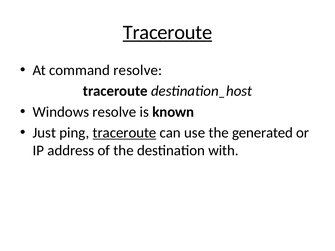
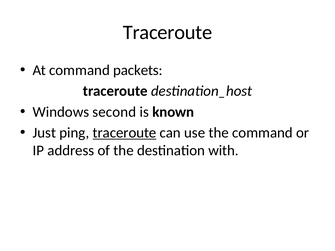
Traceroute underline: present -> none (168, 32)
command resolve: resolve -> packets (138, 70)
Windows resolve: resolve -> second (114, 112)
the generated: generated -> command (262, 133)
